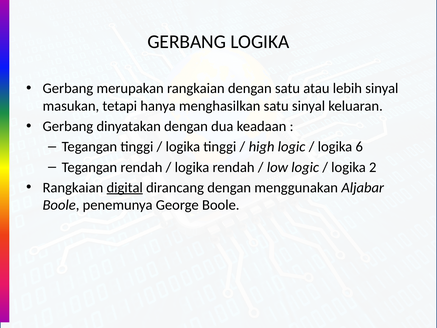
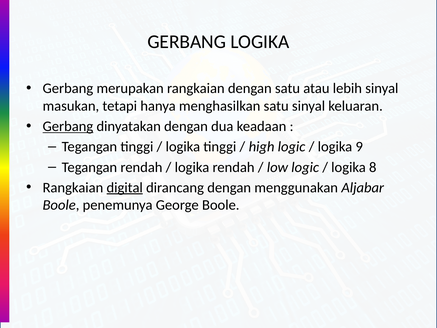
Gerbang underline: none -> present (68, 126)
6: 6 -> 9 (359, 147)
2: 2 -> 8 (373, 167)
